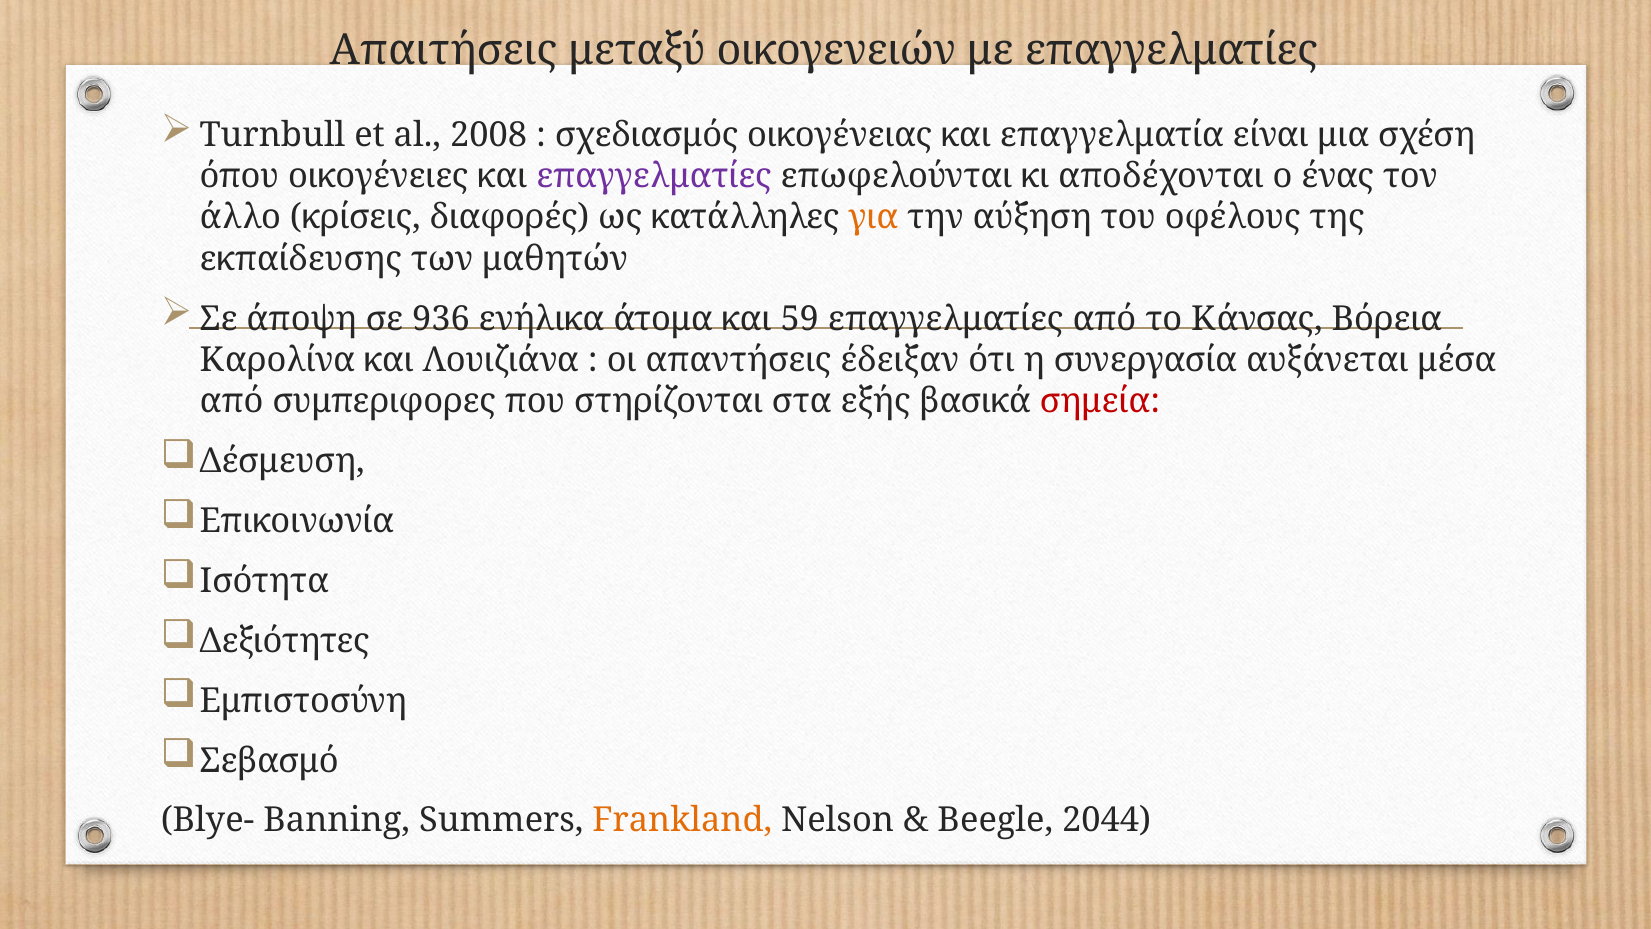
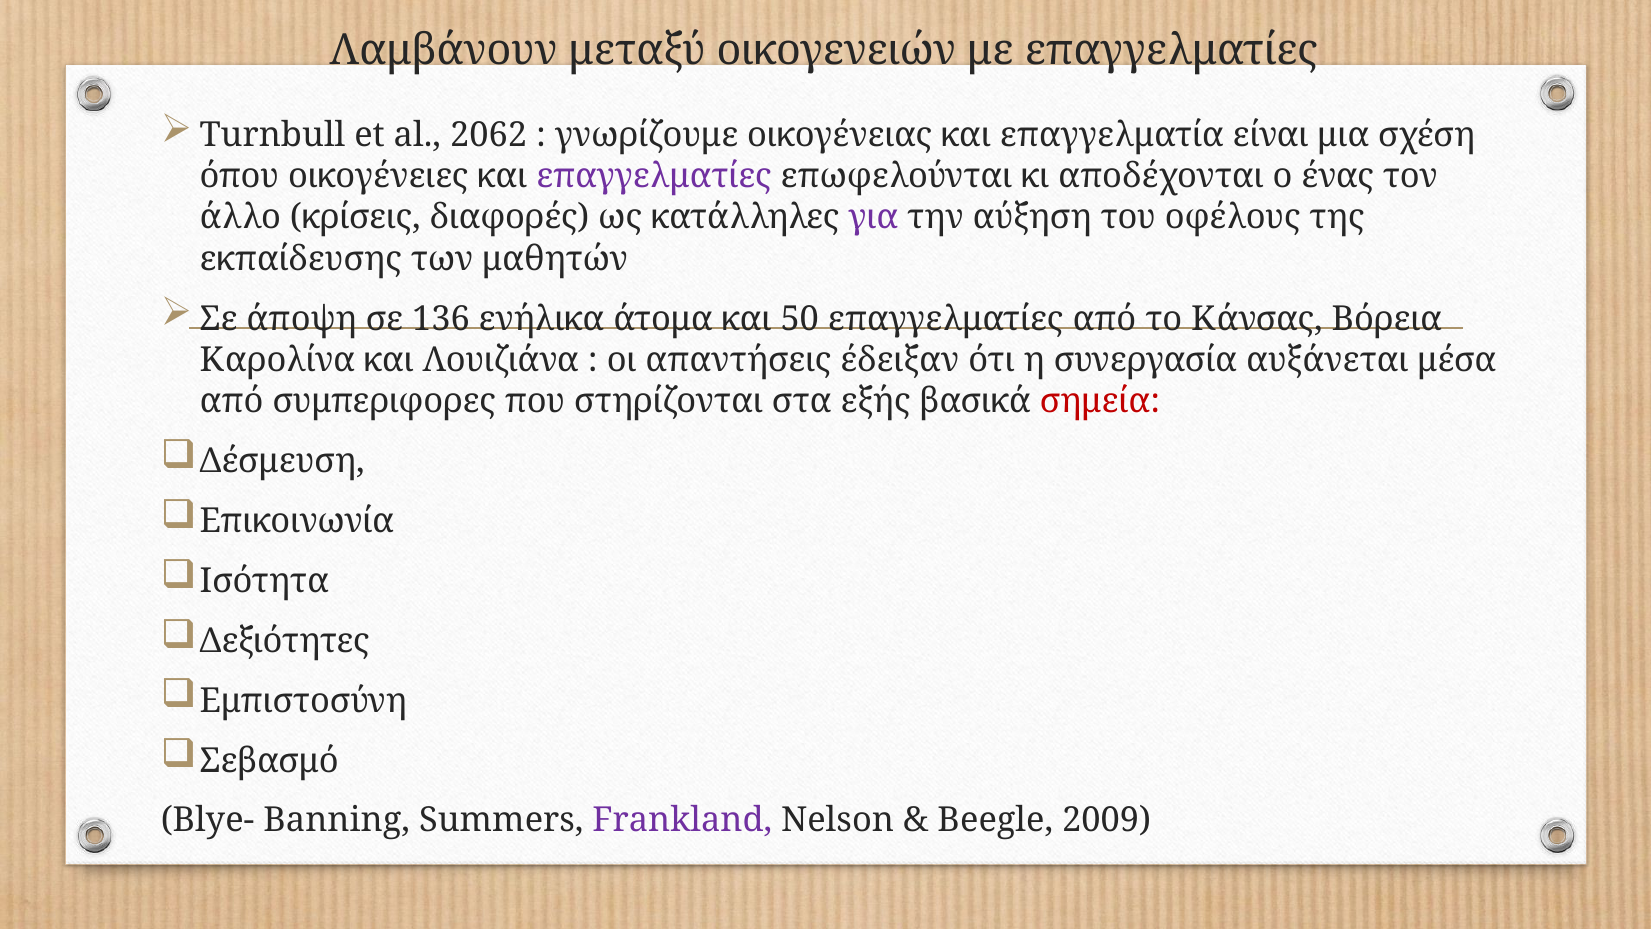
Απαιτήσεις: Απαιτήσεις -> Λαμβάνουν (443, 51)
2008: 2008 -> 2062 (489, 135)
σχεδιασμός: σχεδιασμός -> γνωρίζουμε (647, 135)
για colour: orange -> purple (873, 217)
936: 936 -> 136 (441, 319)
59: 59 -> 50 (800, 319)
Frankland colour: orange -> purple (682, 820)
2044: 2044 -> 2009 (1107, 820)
